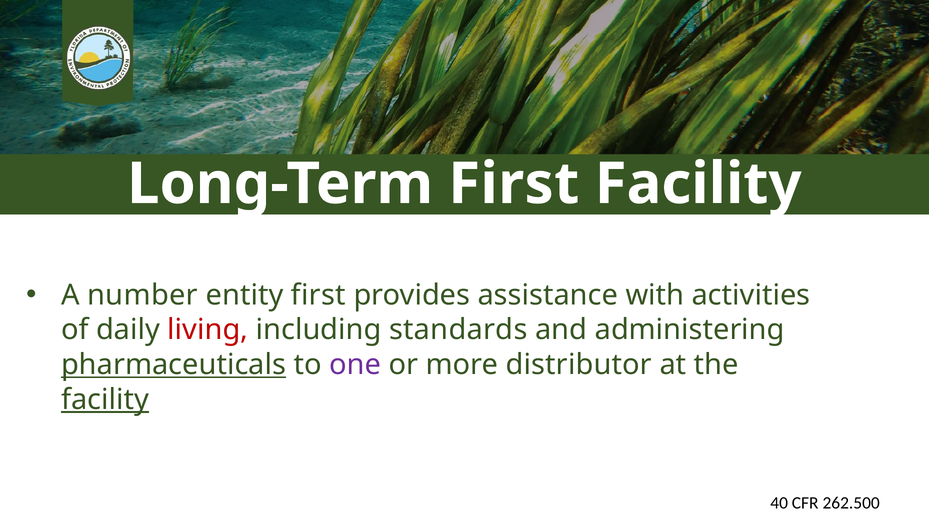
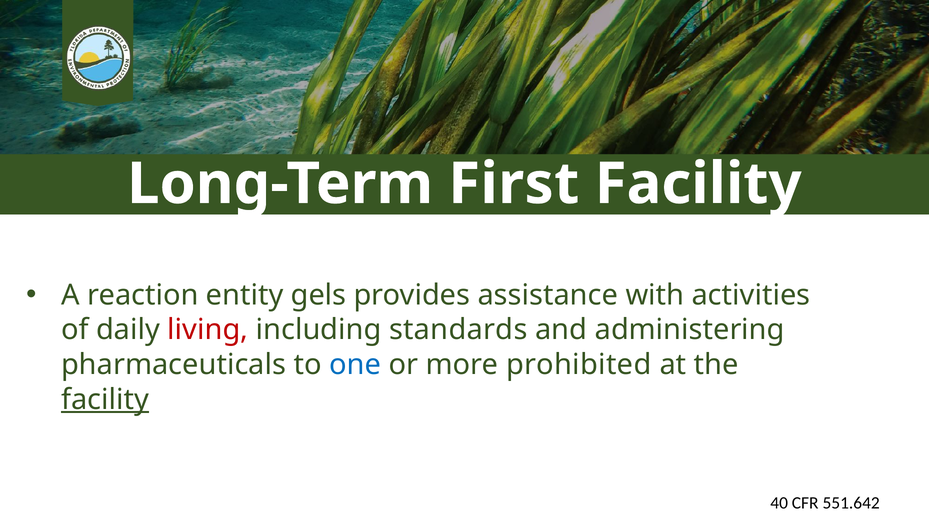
number: number -> reaction (143, 295)
entity first: first -> gels (319, 295)
pharmaceuticals underline: present -> none (174, 365)
one colour: purple -> blue (355, 365)
distributor: distributor -> prohibited (579, 365)
262.500: 262.500 -> 551.642 (851, 504)
